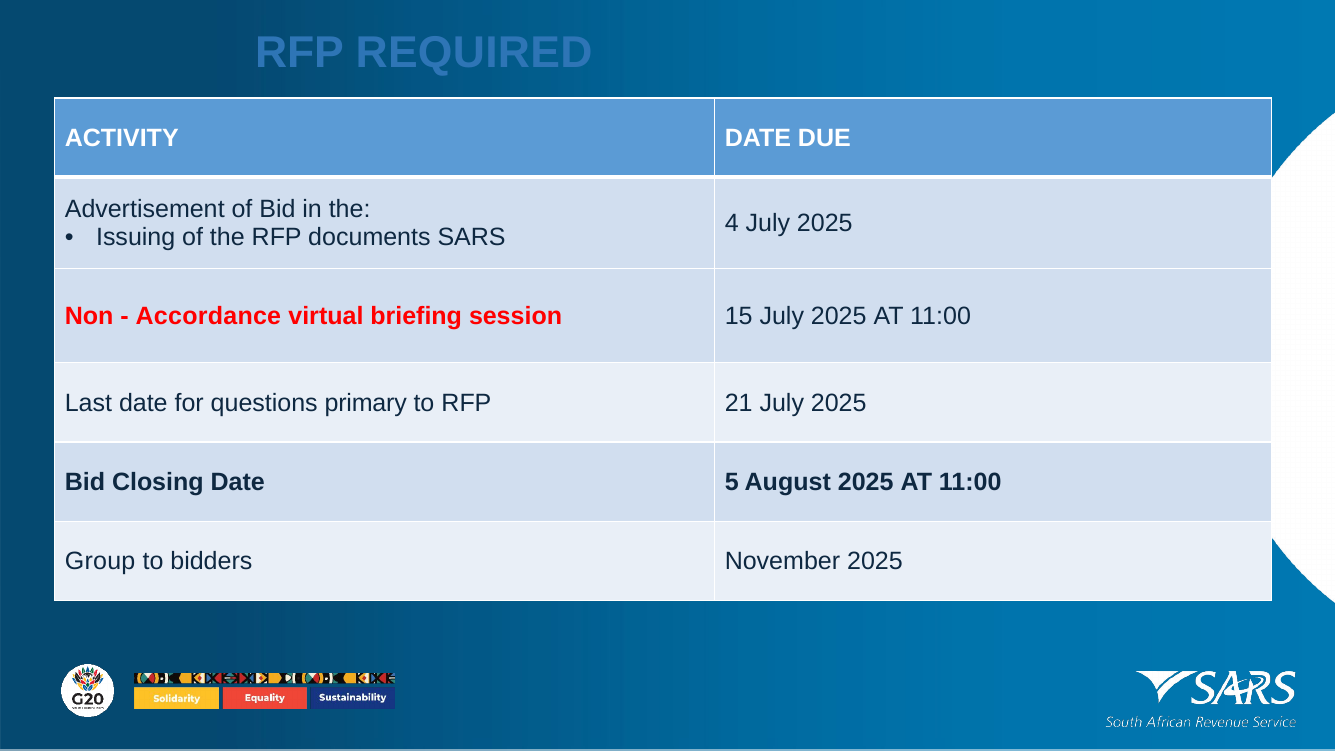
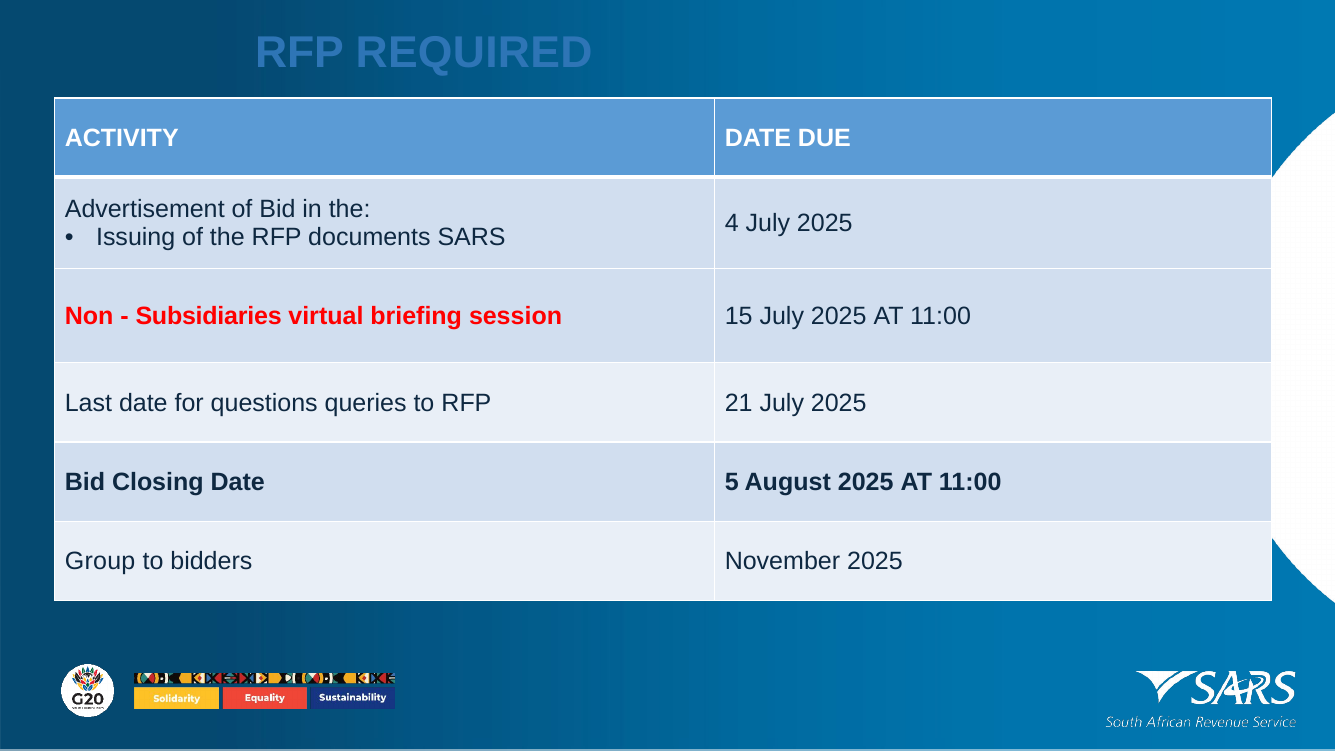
Accordance: Accordance -> Subsidiaries (209, 316)
primary: primary -> queries (366, 403)
